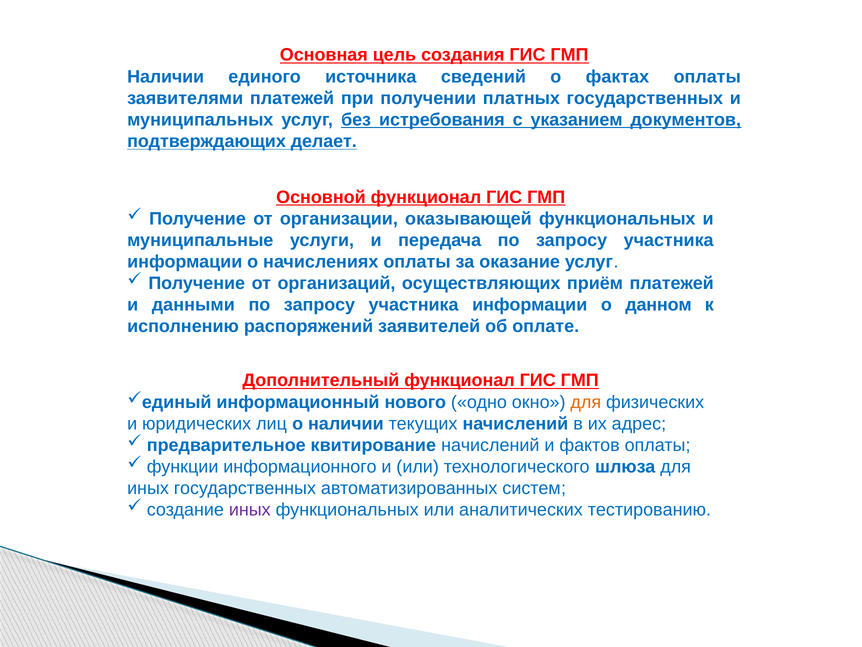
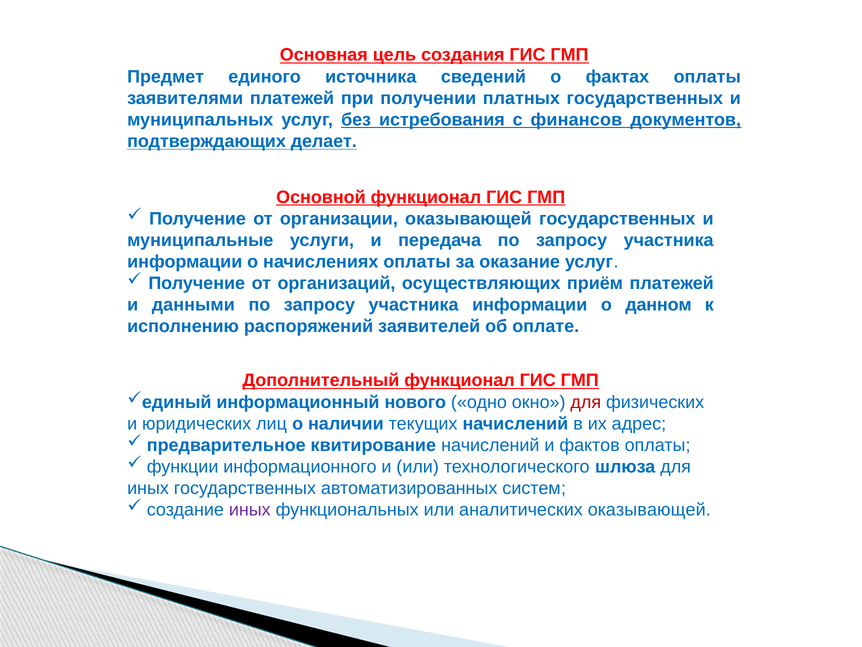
Наличии: Наличии -> Предмет (166, 77)
указанием: указанием -> финансов (576, 120)
оказывающей функциональных: функциональных -> государственных (617, 219)
для colour: orange -> red (586, 402)
аналитических тестированию: тестированию -> оказывающей (649, 510)
